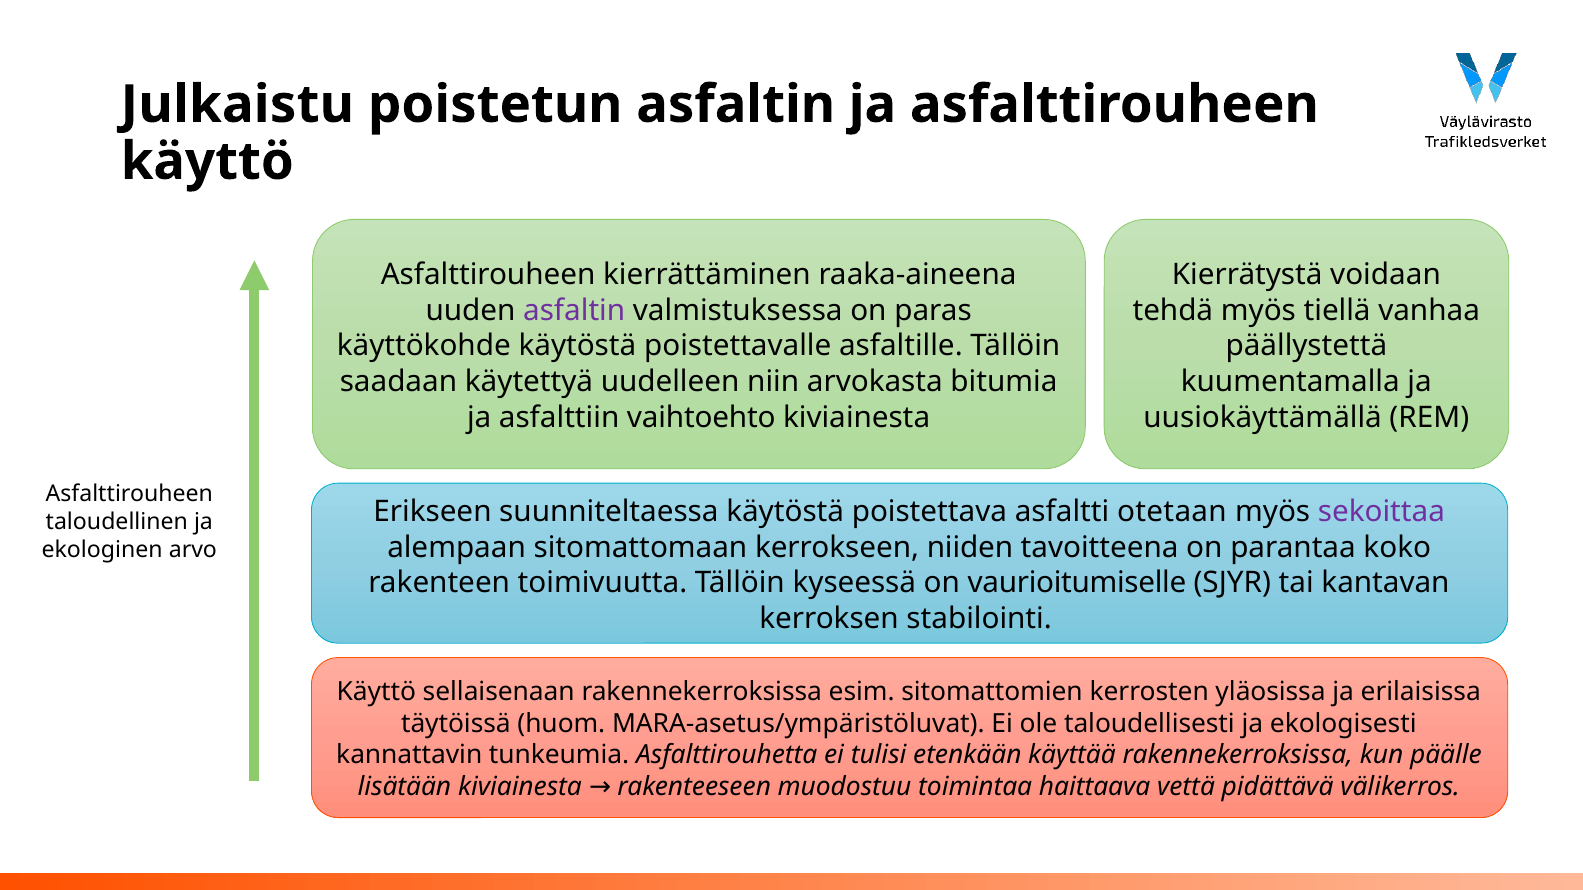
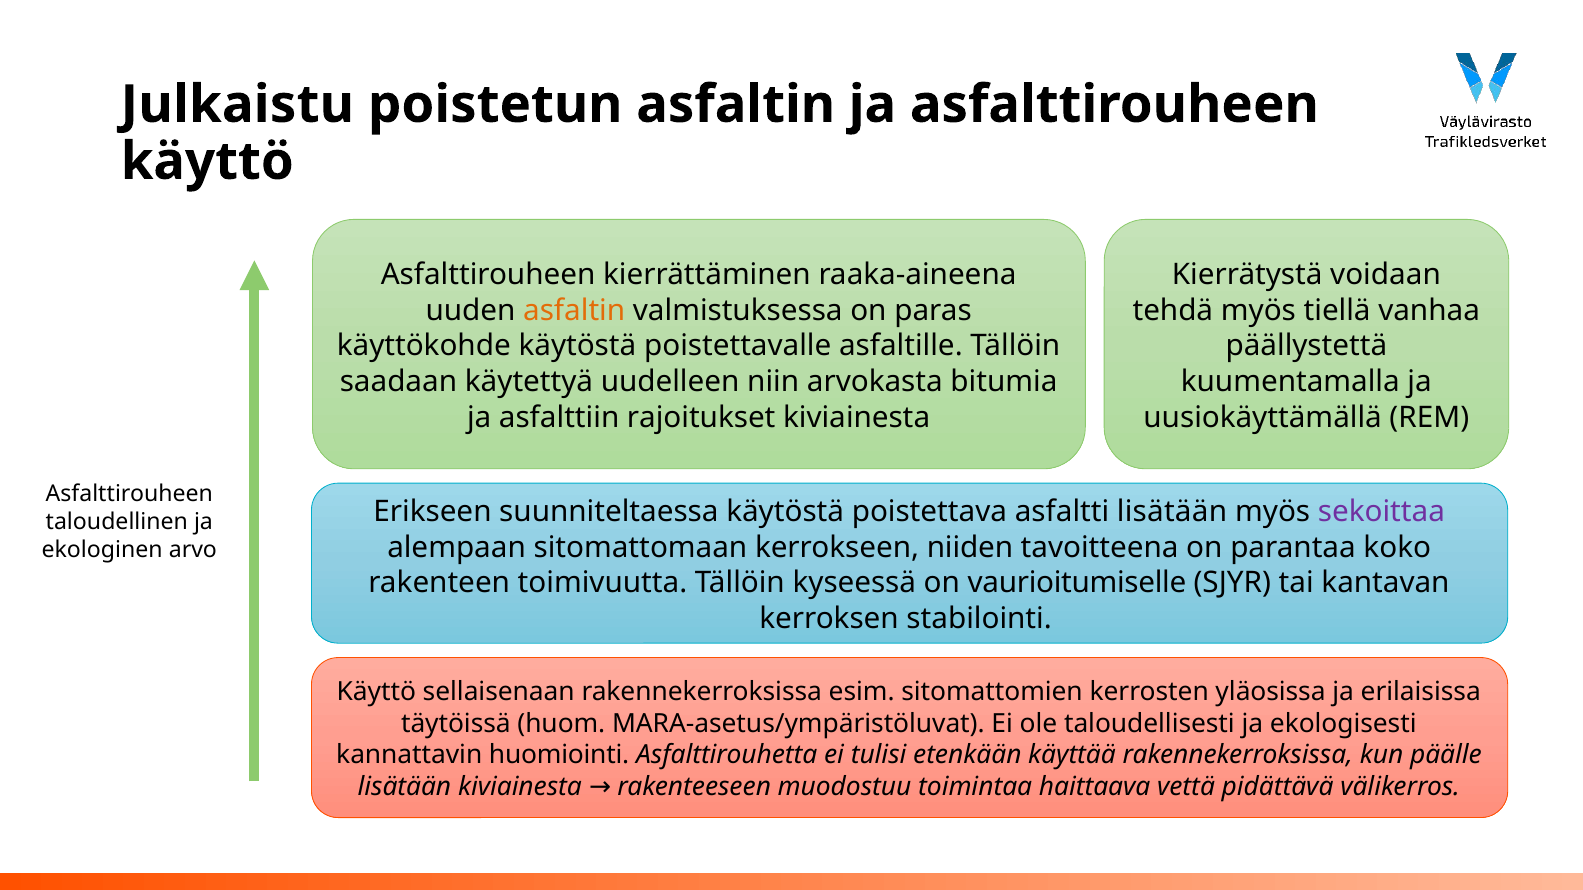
asfaltin colour: purple -> orange (574, 311)
vaihtoehto: vaihtoehto -> rajoitukset (701, 418)
asfaltti otetaan: otetaan -> lisätään (1172, 512)
tunkeumia: tunkeumia -> huomiointi (559, 756)
